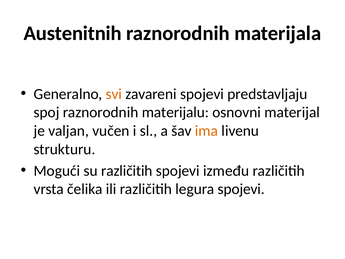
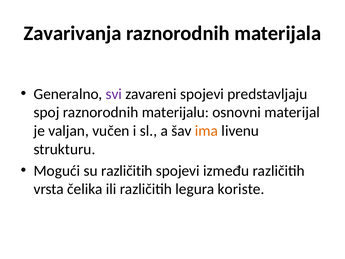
Austenitnih: Austenitnih -> Zavarivanja (73, 33)
svi colour: orange -> purple (114, 94)
legura spojevi: spojevi -> koriste (241, 189)
